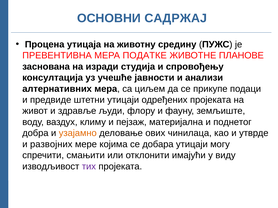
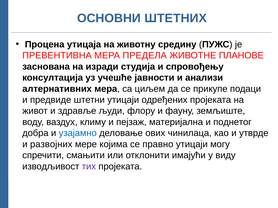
САДРЖАЈ: САДРЖАЈ -> ШТЕТНИХ (176, 18)
ПОДАТКЕ: ПОДАТКЕ -> ПРЕДЕЛА (145, 56)
узајамно colour: orange -> blue (78, 133)
добара: добара -> правно (158, 145)
